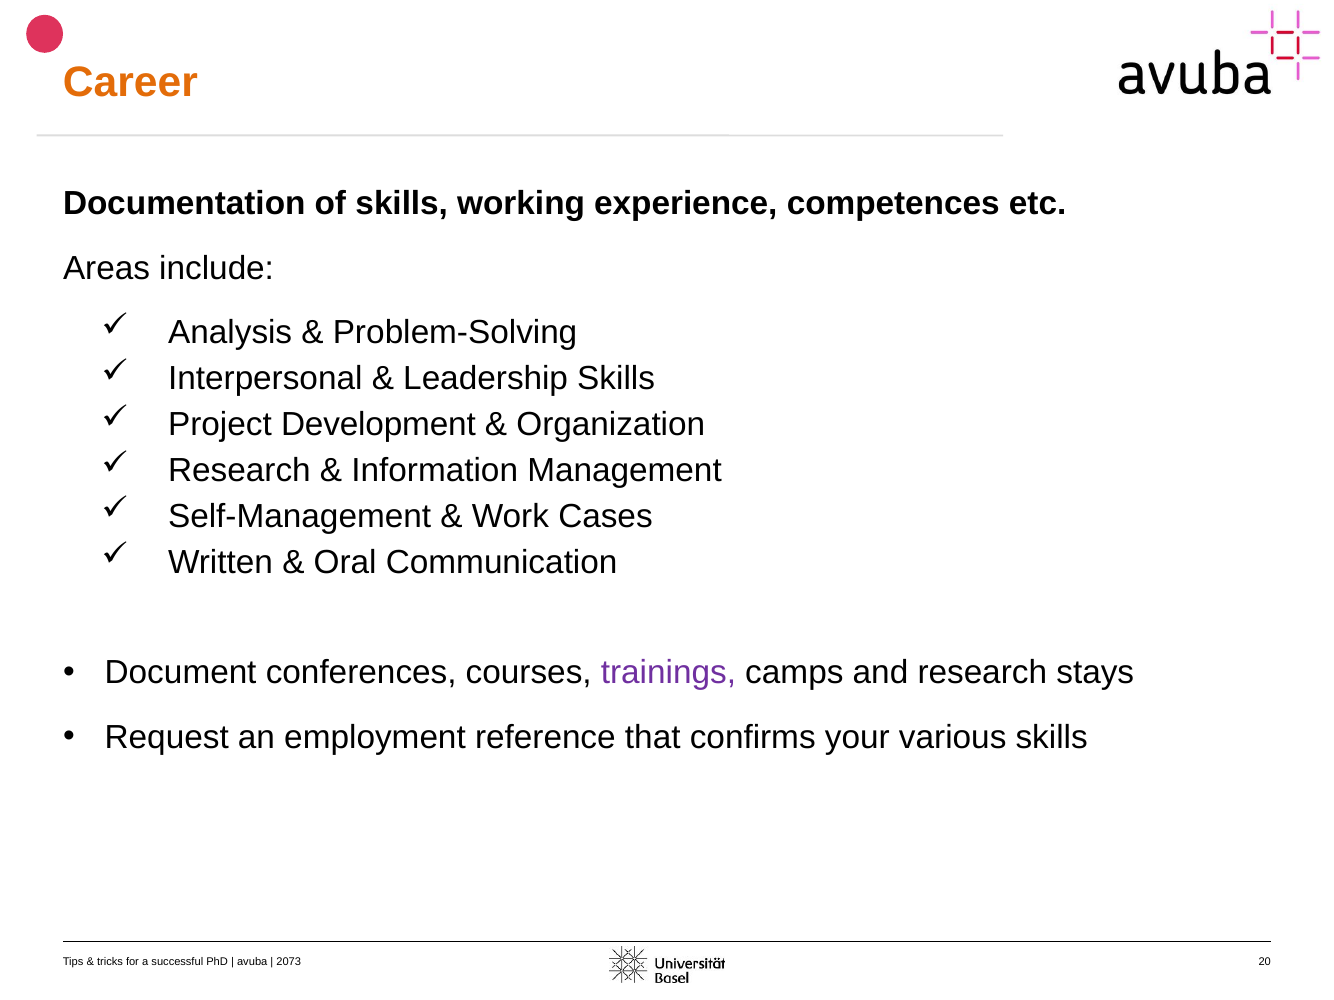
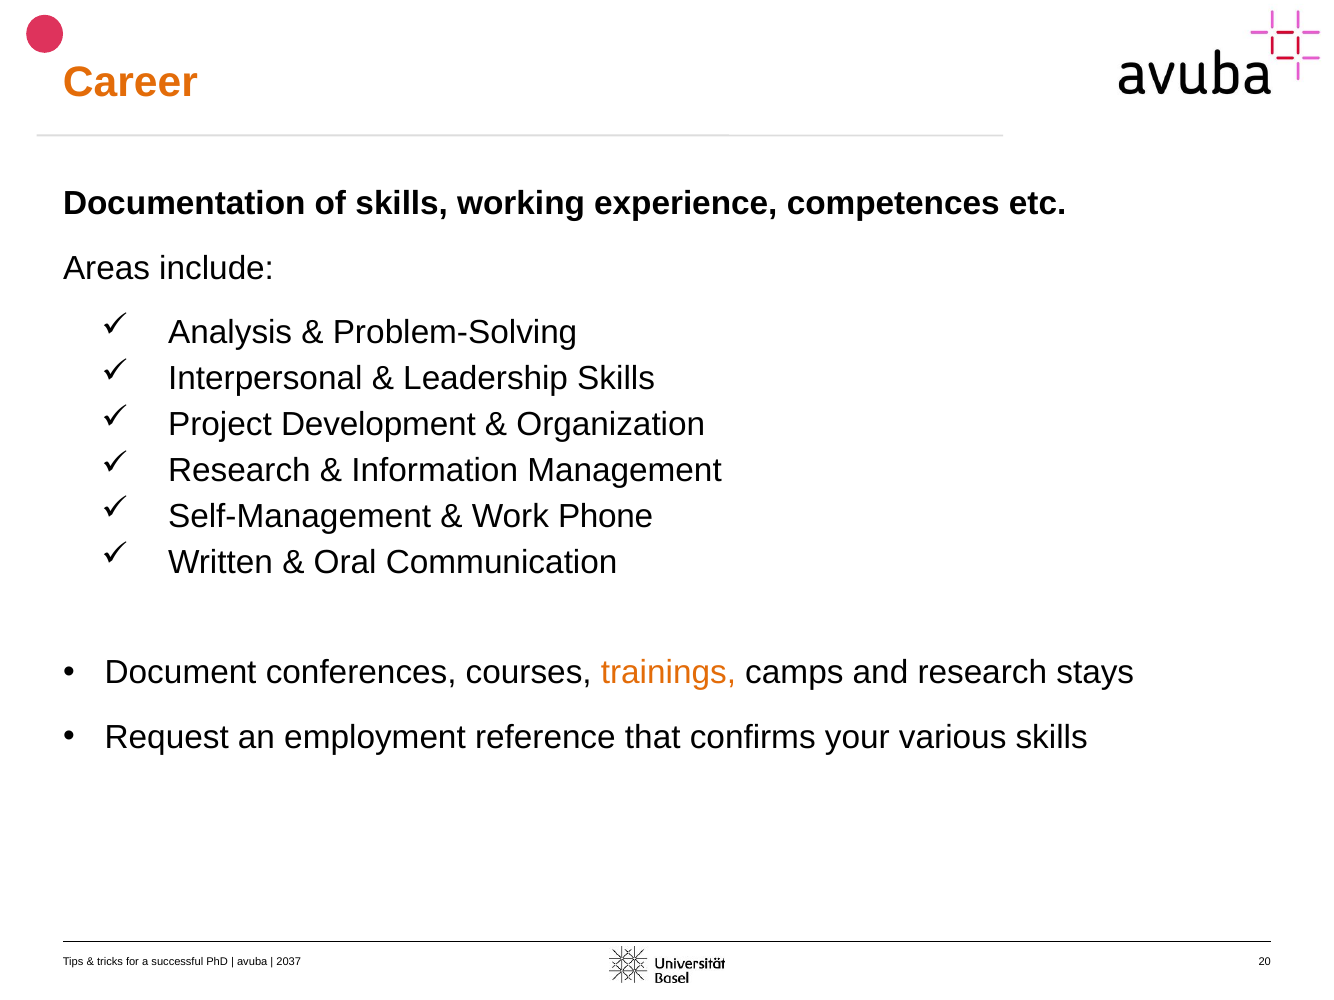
Cases: Cases -> Phone (606, 517)
trainings colour: purple -> orange (668, 673)
2073: 2073 -> 2037 (289, 962)
